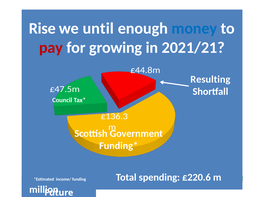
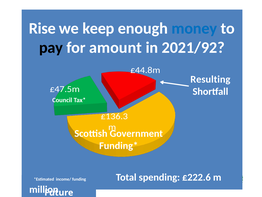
until: until -> keep (98, 28)
pay colour: red -> black (51, 47)
growing: growing -> amount (116, 47)
2021/21: 2021/21 -> 2021/92 (193, 47)
£220.6: £220.6 -> £222.6 (196, 177)
